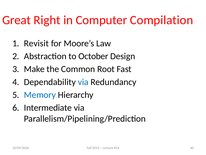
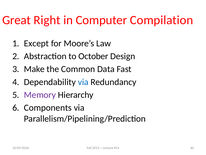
Revisit: Revisit -> Except (36, 43)
Root: Root -> Data (106, 69)
Memory colour: blue -> purple (40, 95)
Intermediate: Intermediate -> Components (48, 107)
